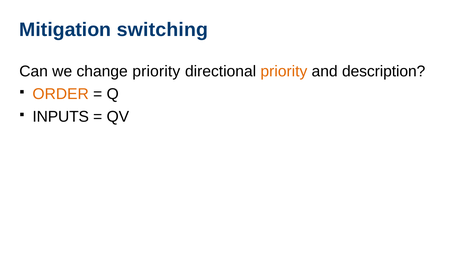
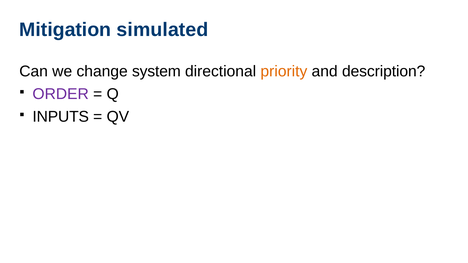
switching: switching -> simulated (163, 30)
change priority: priority -> system (156, 72)
ORDER colour: orange -> purple (61, 94)
